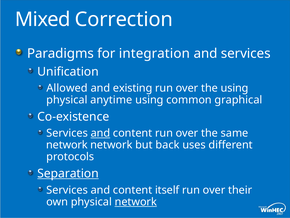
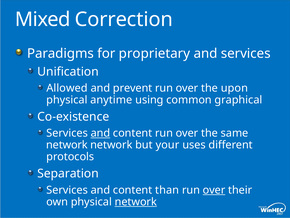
integration: integration -> proprietary (154, 53)
existing: existing -> prevent (133, 88)
the using: using -> upon (234, 88)
back: back -> your (167, 145)
Separation underline: present -> none (68, 173)
itself: itself -> than (167, 190)
over underline: none -> present (214, 190)
